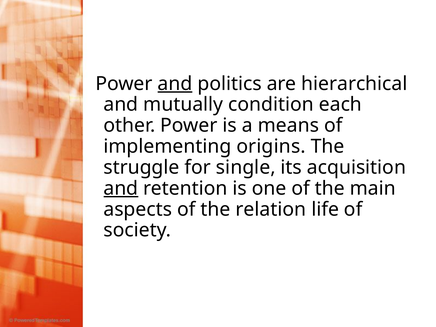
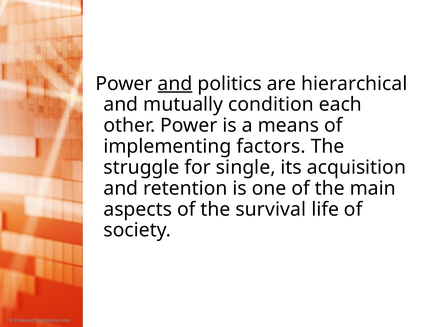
origins: origins -> factors (271, 146)
and underline: present -> none (121, 188)
relation: relation -> survival (271, 209)
